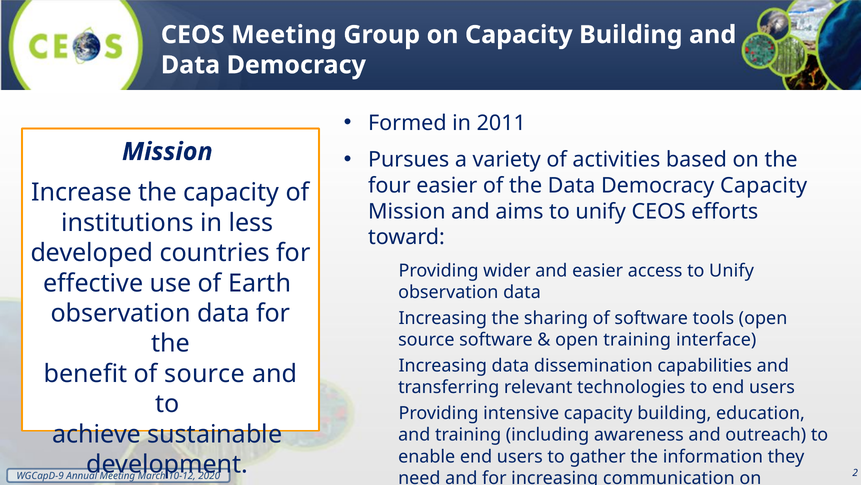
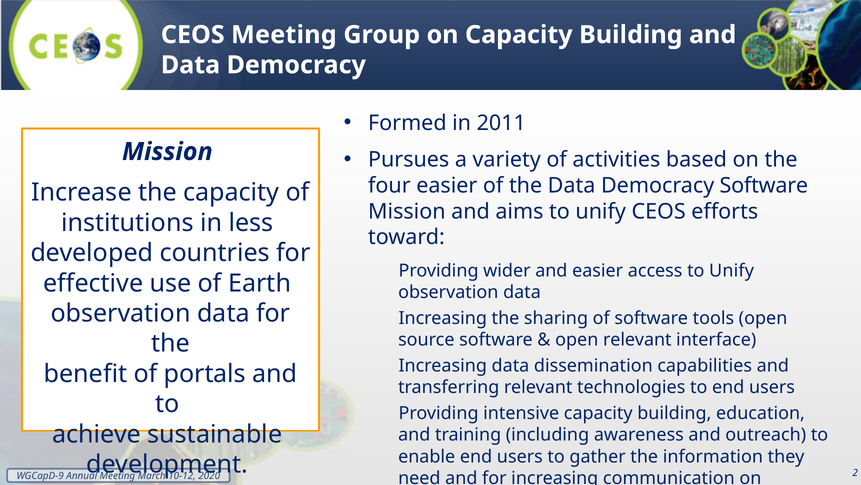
Democracy Capacity: Capacity -> Software (764, 185)
open training: training -> relevant (637, 339)
of source: source -> portals (205, 373)
